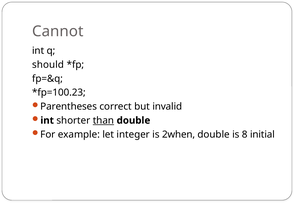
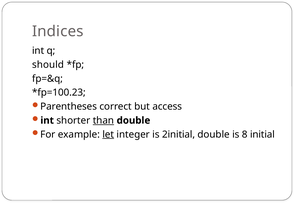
Cannot: Cannot -> Indices (58, 31)
invalid: invalid -> access (167, 107)
let underline: none -> present (108, 135)
2when: 2when -> 2initial (179, 135)
